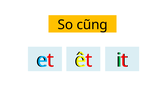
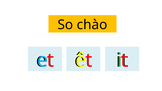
cũng: cũng -> chào (92, 25)
